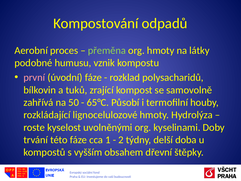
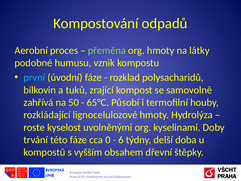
první colour: pink -> light blue (34, 77)
1: 1 -> 0 (108, 140)
2: 2 -> 6 (121, 140)
